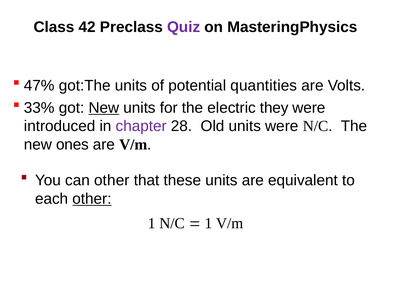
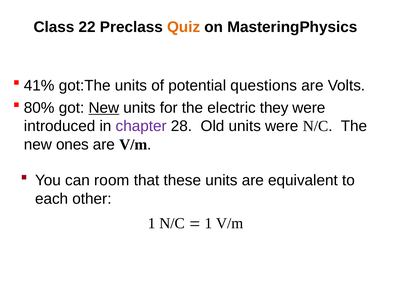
42: 42 -> 22 (87, 27)
Quiz colour: purple -> orange (184, 27)
47%: 47% -> 41% (39, 85)
quantities: quantities -> questions (264, 85)
33%: 33% -> 80% (39, 108)
can other: other -> room (112, 180)
other underline: present -> none (92, 198)
